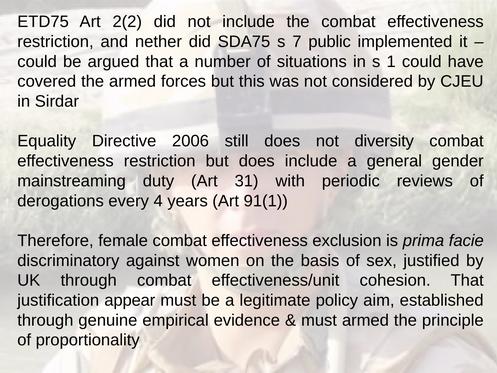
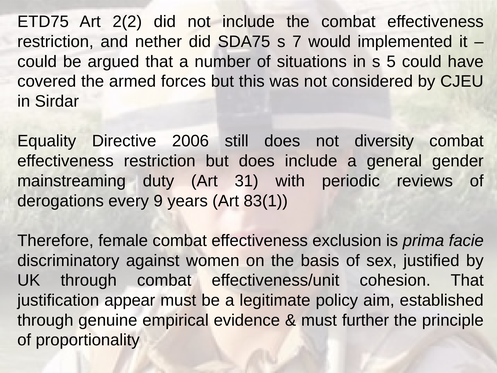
public: public -> would (330, 42)
1: 1 -> 5 (391, 62)
4: 4 -> 9 (158, 201)
91(1: 91(1 -> 83(1 (266, 201)
must armed: armed -> further (366, 320)
